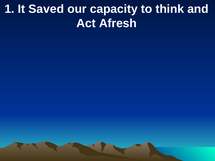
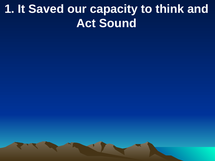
Afresh: Afresh -> Sound (118, 23)
